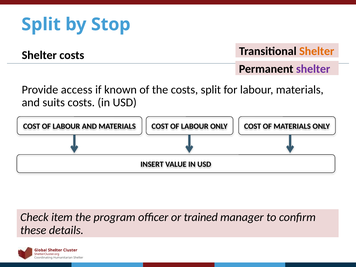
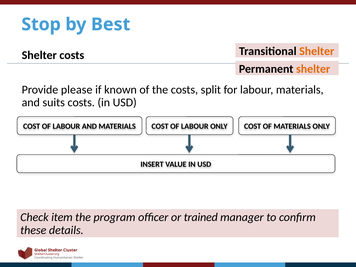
Split: Split -> Stop (41, 24)
Stop: Stop -> Best (111, 24)
shelter colour: purple -> orange (313, 69)
access: access -> please (77, 90)
